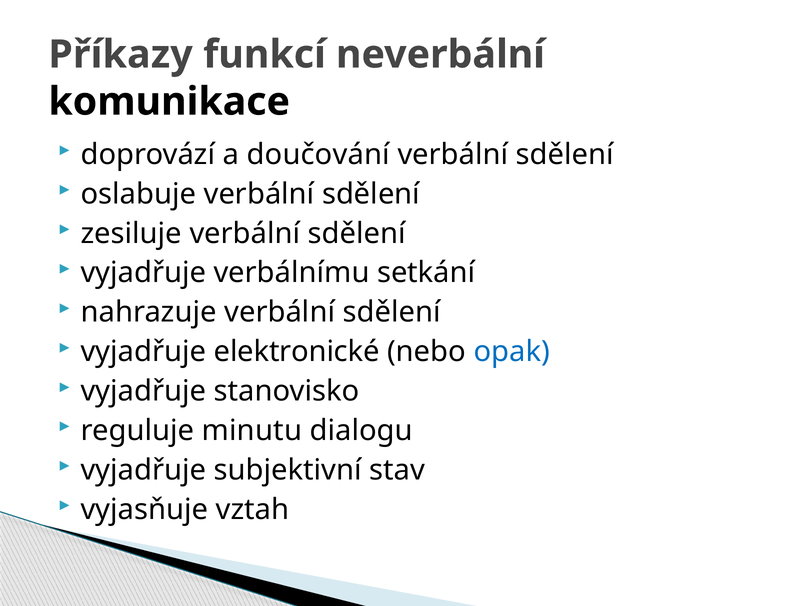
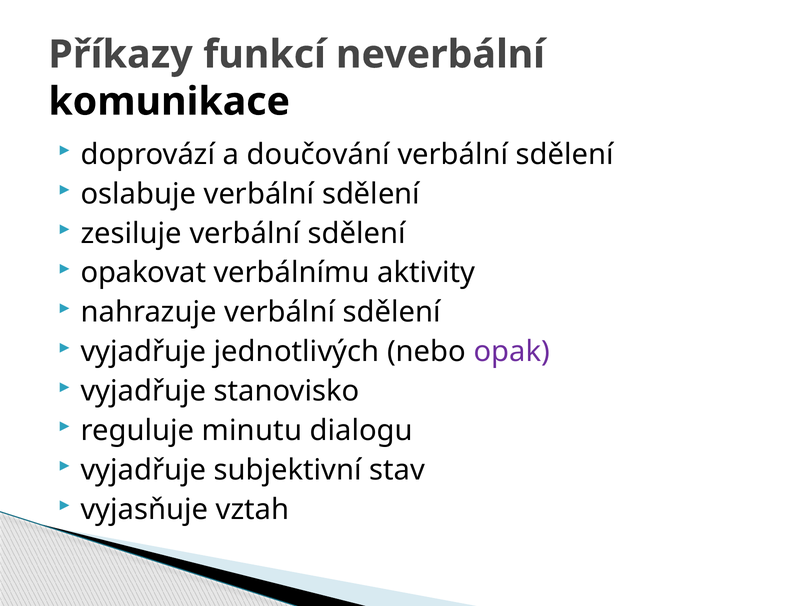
vyjadřuje: vyjadřuje -> opakovat (143, 273)
setkání: setkání -> aktivity (426, 273)
elektronické: elektronické -> jednotlivých (297, 352)
opak colour: blue -> purple (512, 352)
